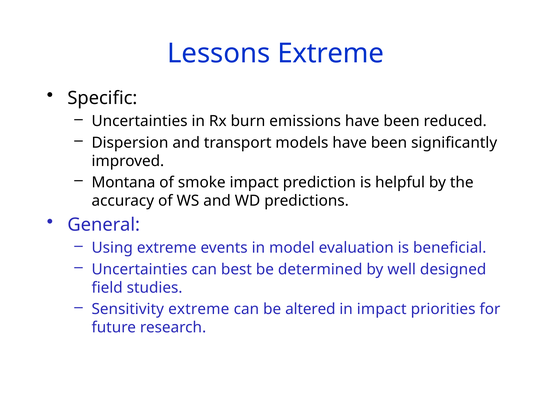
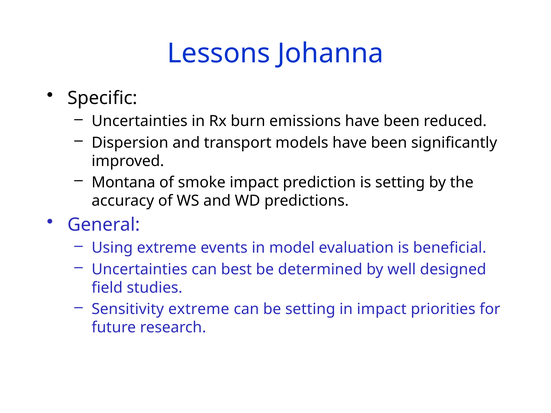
Lessons Extreme: Extreme -> Johanna (331, 54)
is helpful: helpful -> setting (400, 183)
be altered: altered -> setting (310, 309)
